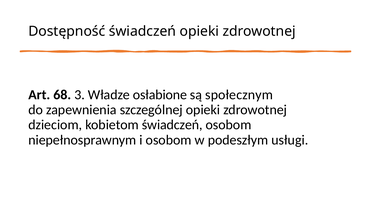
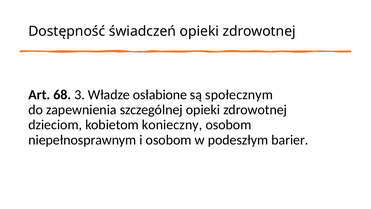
kobietom świadczeń: świadczeń -> konieczny (172, 125)
usługi: usługi -> barier (290, 140)
